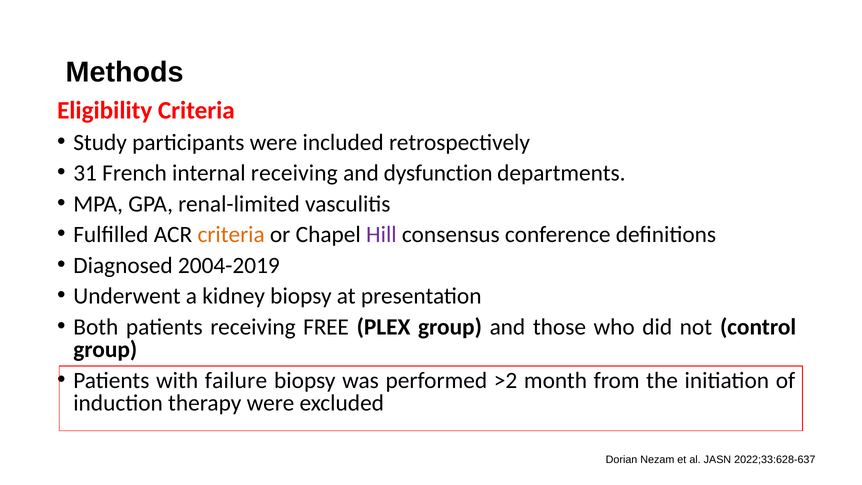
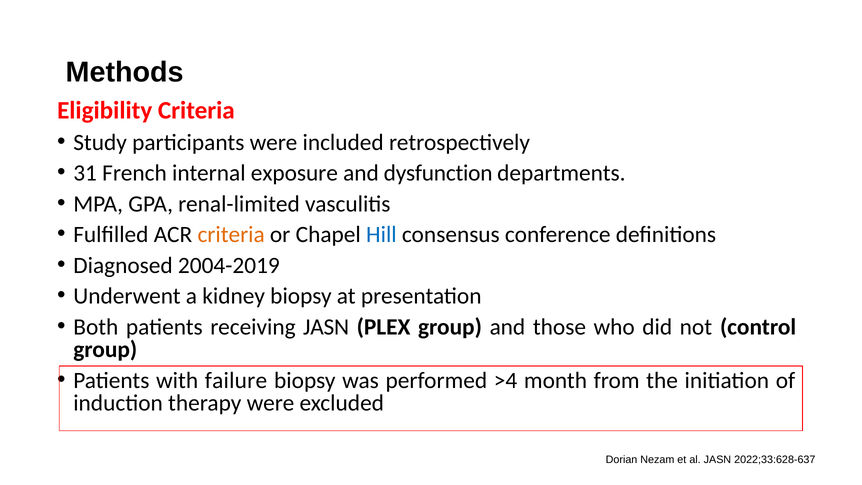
internal receiving: receiving -> exposure (294, 173)
Hill colour: purple -> blue (381, 235)
receiving FREE: FREE -> JASN (326, 327)
>2: >2 -> >4 (506, 380)
